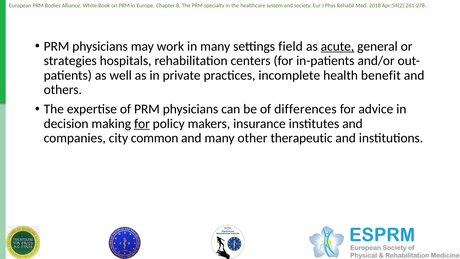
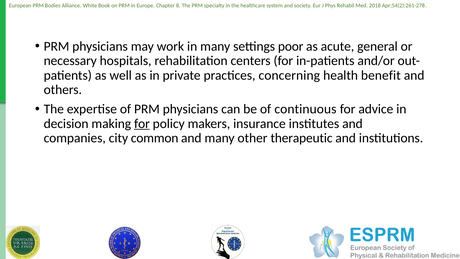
field: field -> poor (291, 46)
acute underline: present -> none (337, 46)
strategies: strategies -> necessary (70, 61)
incomplete: incomplete -> concerning (289, 75)
differences: differences -> continuous (305, 109)
